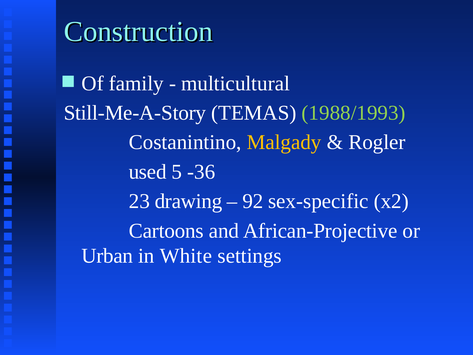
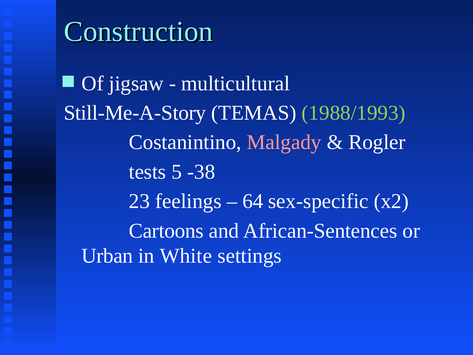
family: family -> jigsaw (136, 83)
Malgady colour: yellow -> pink (284, 142)
used: used -> tests (148, 172)
-36: -36 -> -38 (201, 172)
drawing: drawing -> feelings (188, 201)
92: 92 -> 64 (253, 201)
African-Projective: African-Projective -> African-Sentences (320, 231)
